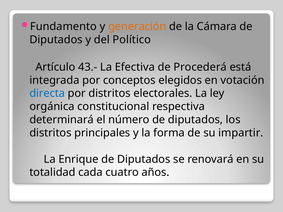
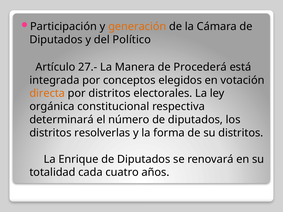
Fundamento: Fundamento -> Participación (63, 27)
43.-: 43.- -> 27.- (88, 67)
Efectiva: Efectiva -> Manera (135, 67)
directa colour: blue -> orange (47, 93)
principales: principales -> resolverlas (102, 133)
su impartir: impartir -> distritos (241, 133)
